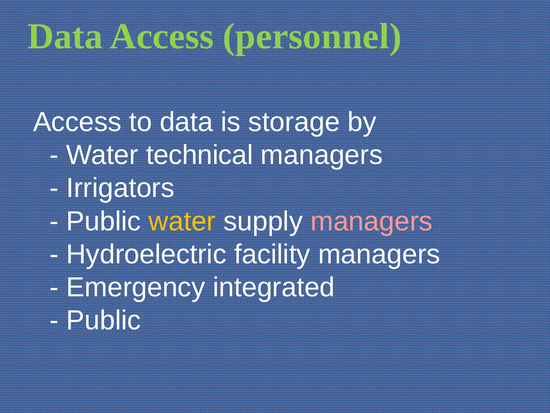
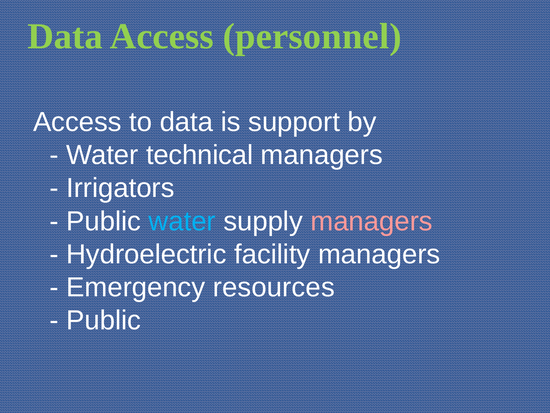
storage: storage -> support (294, 122)
water colour: yellow -> light blue (182, 221)
integrated: integrated -> resources (274, 287)
